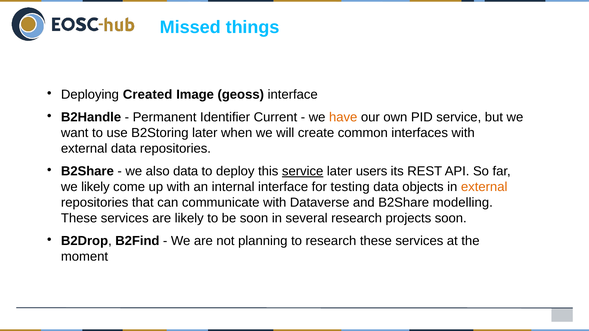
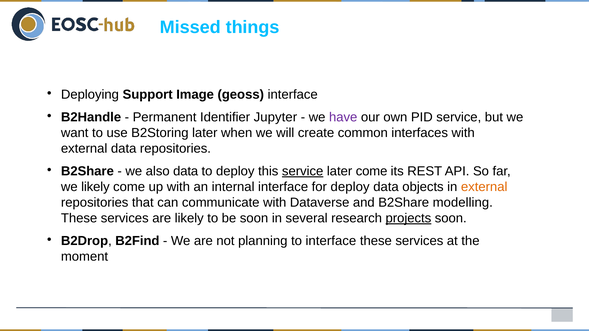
Created: Created -> Support (148, 95)
Current: Current -> Jupyter (275, 117)
have colour: orange -> purple (343, 117)
later users: users -> come (372, 171)
for testing: testing -> deploy (350, 187)
projects underline: none -> present (408, 218)
to research: research -> interface (331, 241)
